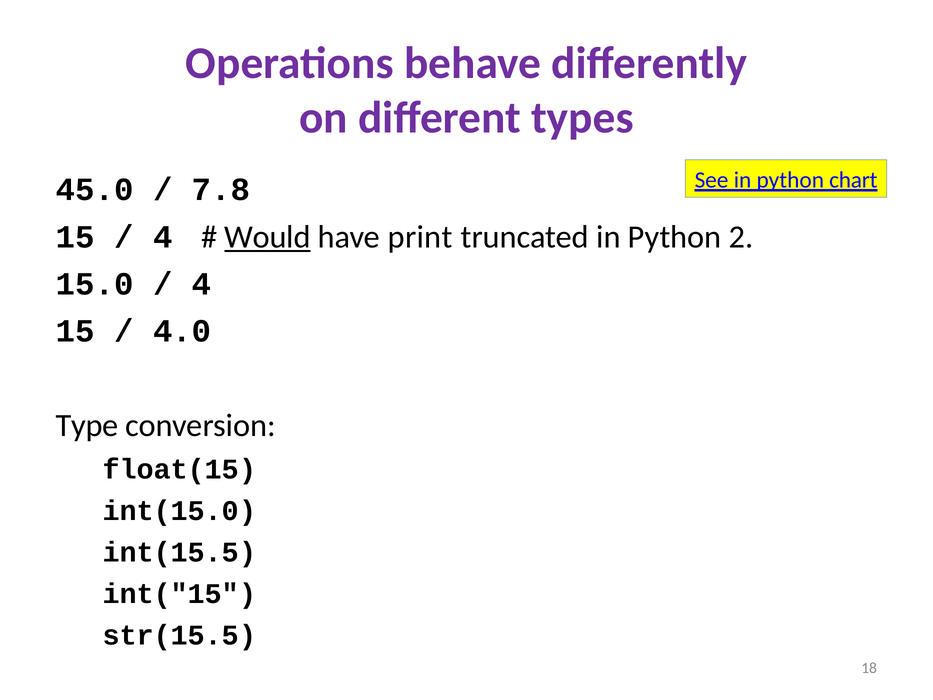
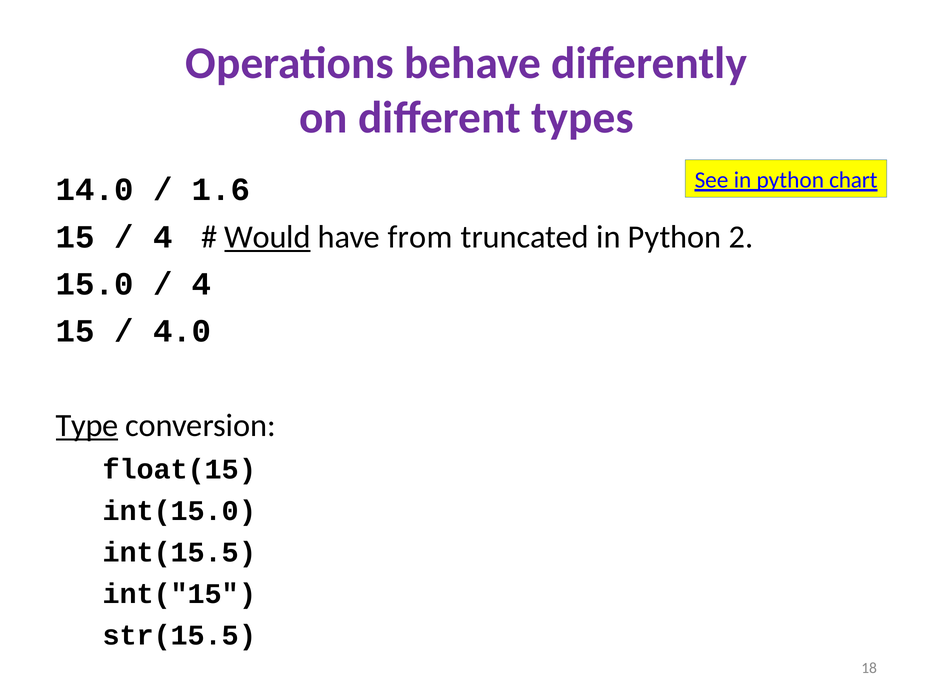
45.0: 45.0 -> 14.0 (95, 190)
7.8: 7.8 -> 1.6 (221, 190)
print: print -> from (420, 237)
Type underline: none -> present (87, 425)
